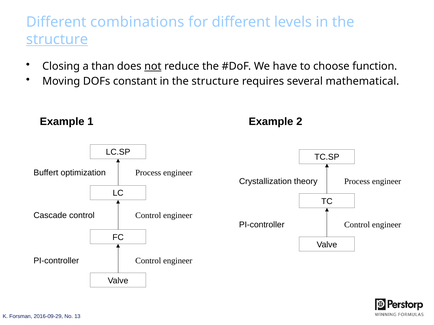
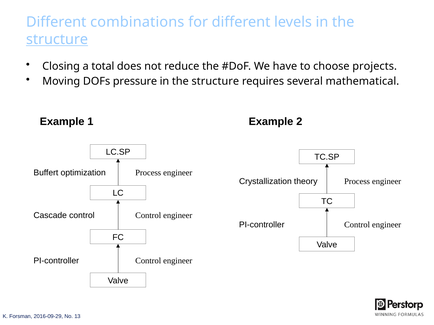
than: than -> total (103, 66)
not underline: present -> none (153, 66)
function: function -> projects (375, 66)
constant: constant -> pressure (135, 81)
